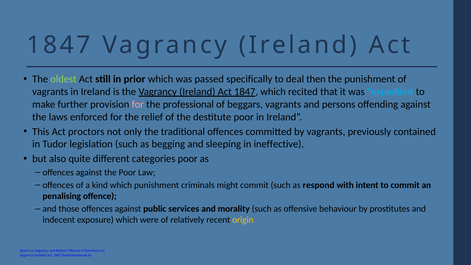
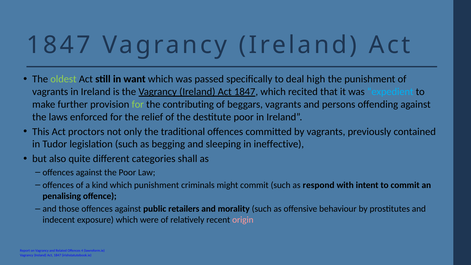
prior: prior -> want (135, 79)
then: then -> high (316, 79)
for colour: pink -> light green (138, 104)
professional: professional -> contributing (188, 104)
categories poor: poor -> shall (188, 159)
services: services -> retailers (184, 209)
origin colour: yellow -> pink (243, 220)
